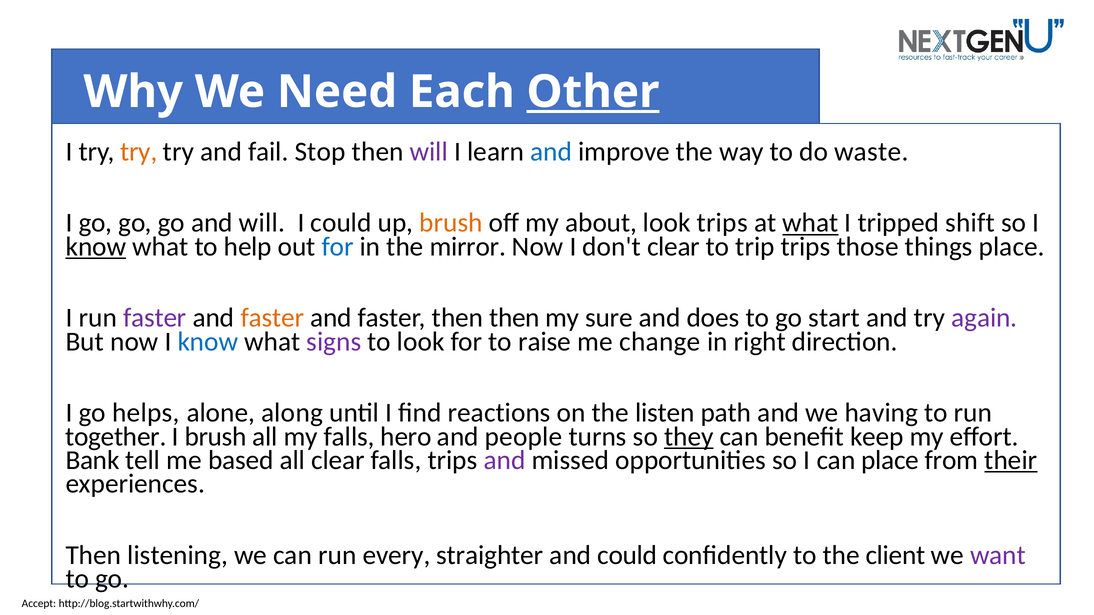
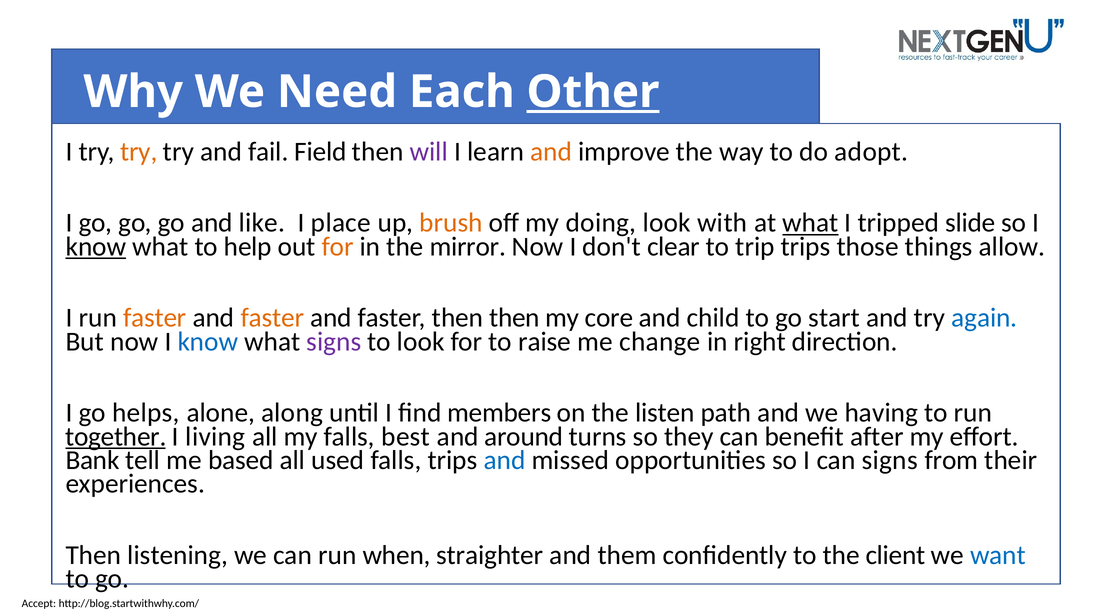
Stop: Stop -> Field (320, 152)
and colour: blue -> orange (551, 152)
waste: waste -> adopt (871, 152)
and will: will -> like (262, 223)
I could: could -> place (341, 223)
about: about -> doing (601, 223)
look trips: trips -> with (722, 223)
shift: shift -> slide (970, 223)
for colour: blue -> orange (338, 247)
things place: place -> allow (1012, 247)
faster colour: purple -> orange (155, 318)
sure: sure -> core (609, 318)
does: does -> child (713, 318)
again colour: purple -> blue (984, 318)
reactions: reactions -> members (499, 413)
together underline: none -> present (116, 437)
I brush: brush -> living (215, 437)
hero: hero -> best (406, 437)
people: people -> around (524, 437)
they underline: present -> none (689, 437)
keep: keep -> after (877, 437)
all clear: clear -> used (338, 460)
and colour: purple -> blue (505, 460)
can place: place -> signs (890, 460)
their underline: present -> none (1011, 460)
every: every -> when (397, 555)
and could: could -> them (627, 555)
want colour: purple -> blue (998, 555)
